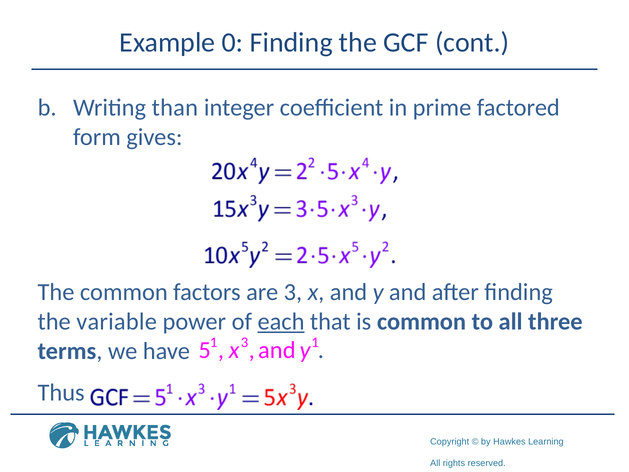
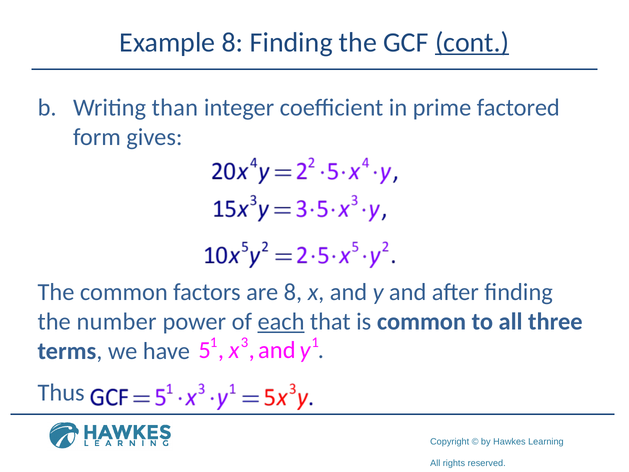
Example 0: 0 -> 8 (233, 42)
cont underline: none -> present (472, 42)
are 3: 3 -> 8 (293, 292)
variable: variable -> number (117, 321)
